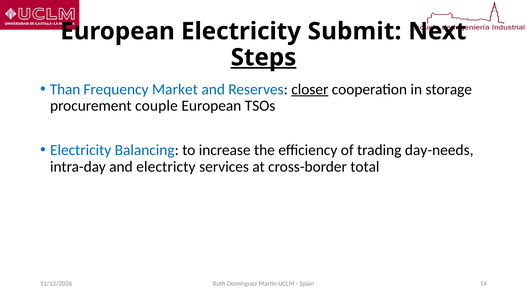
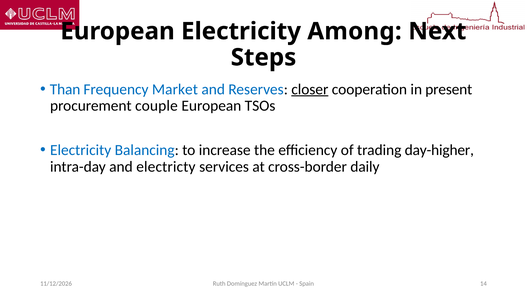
Submit: Submit -> Among (355, 31)
Steps underline: present -> none (263, 57)
storage: storage -> present (449, 89)
day-needs: day-needs -> day-higher (439, 150)
total: total -> daily (365, 167)
